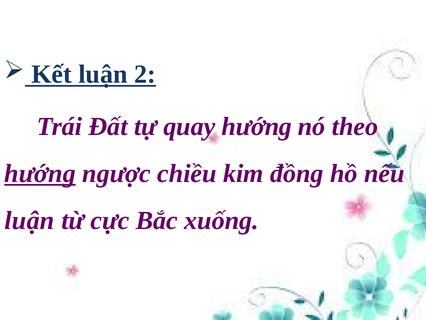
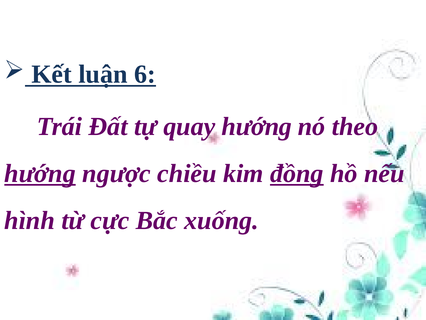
2: 2 -> 6 (145, 74)
đồng underline: none -> present (297, 173)
luận: luận -> hình (30, 220)
